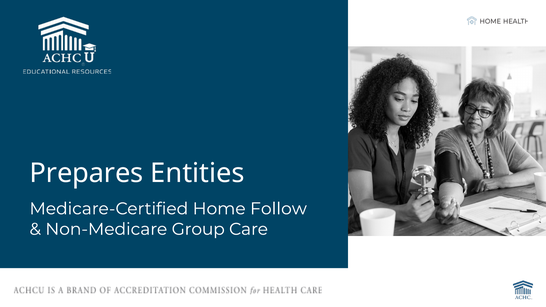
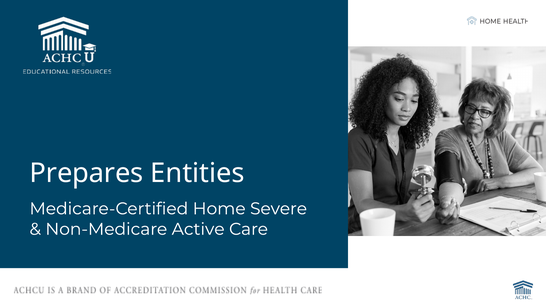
Follow: Follow -> Severe (279, 209)
Group: Group -> Active (198, 229)
